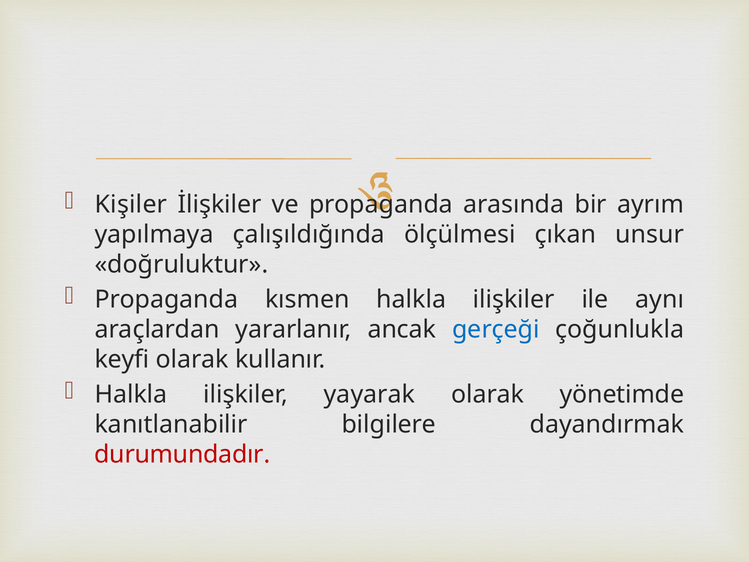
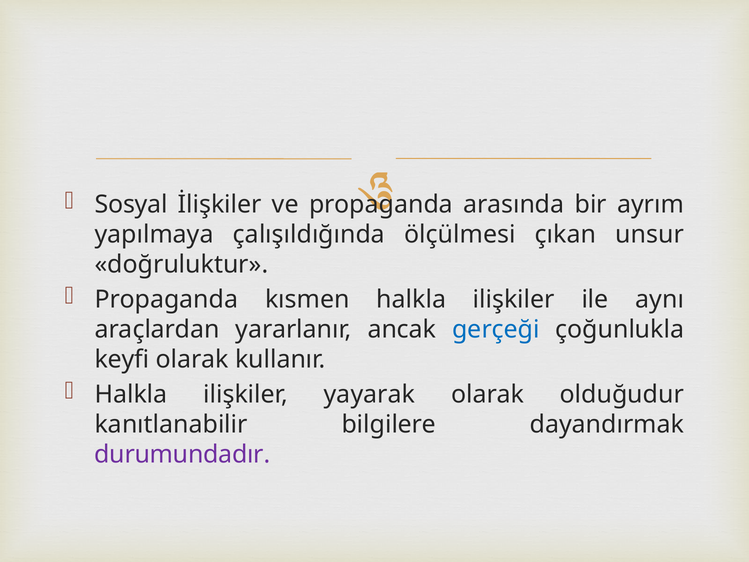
Kişiler: Kişiler -> Sosyal (131, 205)
yönetimde: yönetimde -> olduğudur (622, 394)
durumundadır colour: red -> purple (182, 454)
